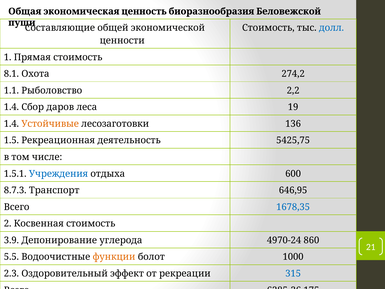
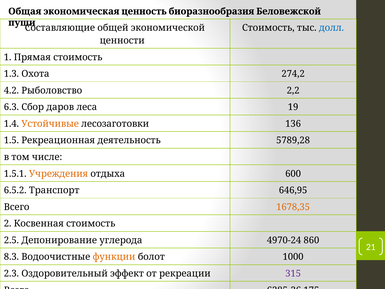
8.1: 8.1 -> 1.3 (11, 74)
1.1: 1.1 -> 4.2 (11, 90)
1.4: 1.4 -> 6.3 (11, 107)
5425,75: 5425,75 -> 5789,28 (293, 140)
Учреждения colour: blue -> orange (59, 174)
8.7.3: 8.7.3 -> 6.5.2 (15, 190)
1678,35 colour: blue -> orange (293, 207)
3.9: 3.9 -> 2.5 (11, 240)
5.5: 5.5 -> 8.3 (11, 257)
315 colour: blue -> purple (293, 273)
